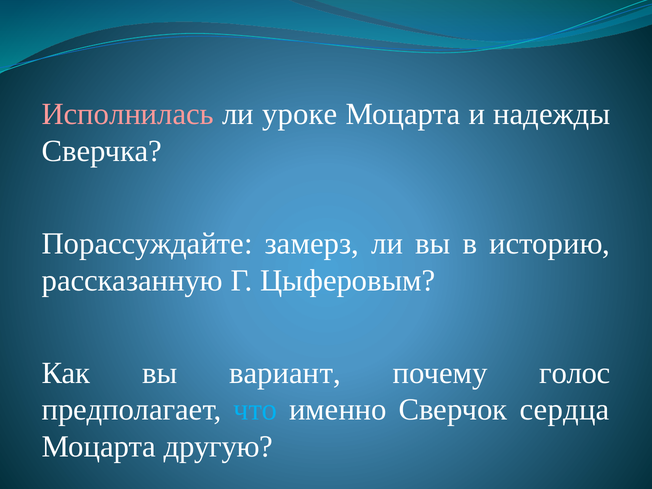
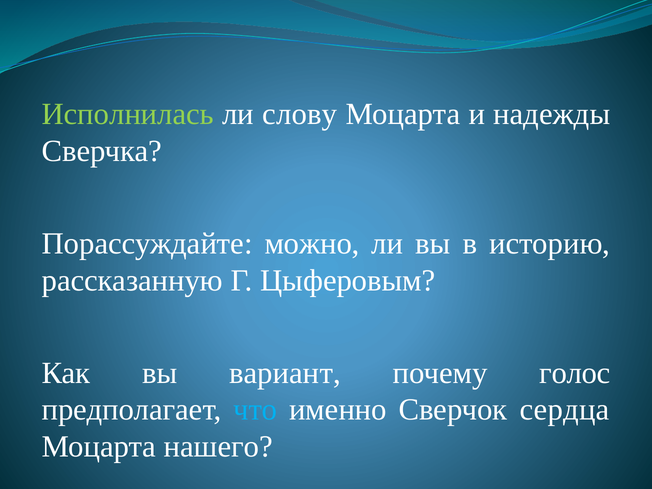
Исполнилась colour: pink -> light green (128, 114)
уроке: уроке -> слову (300, 114)
замерз: замерз -> можно (312, 244)
другую: другую -> нашего (218, 447)
